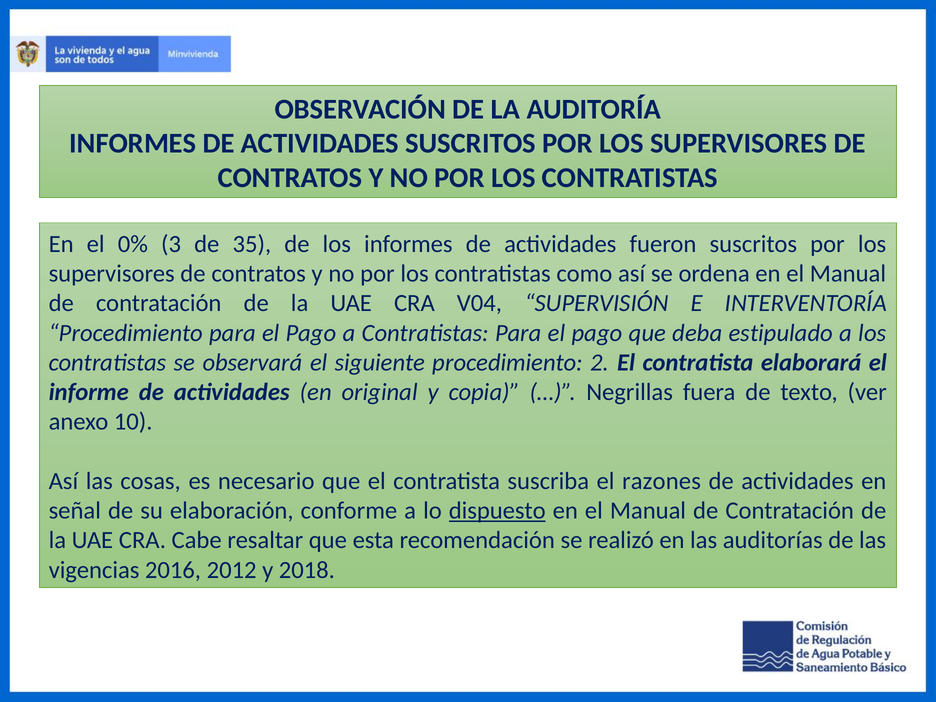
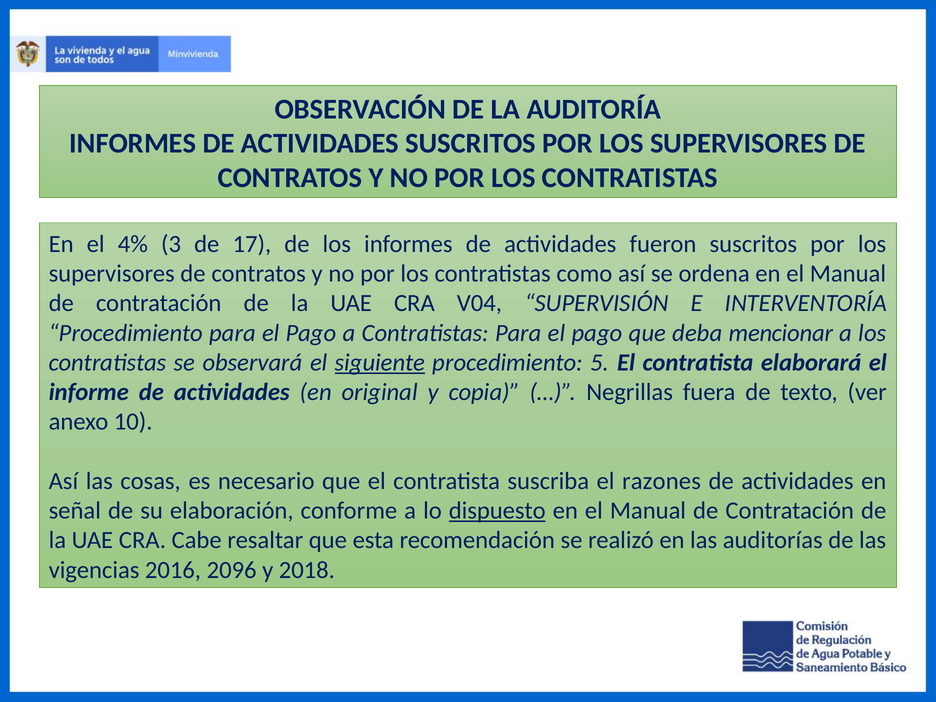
0%: 0% -> 4% (133, 244)
35: 35 -> 17 (252, 244)
estipulado: estipulado -> mencionar (781, 333)
siguiente underline: none -> present (380, 362)
2: 2 -> 5 (600, 362)
2012: 2012 -> 2096 (232, 570)
